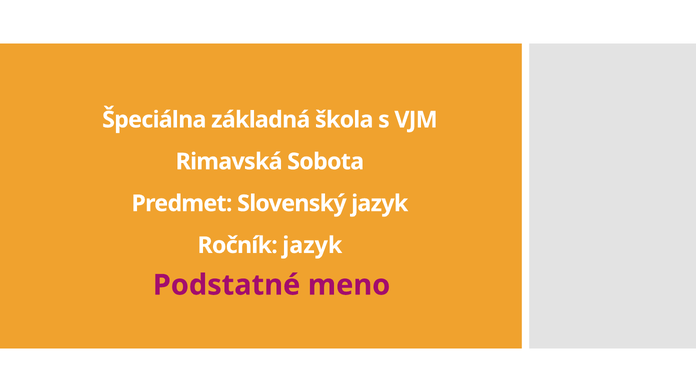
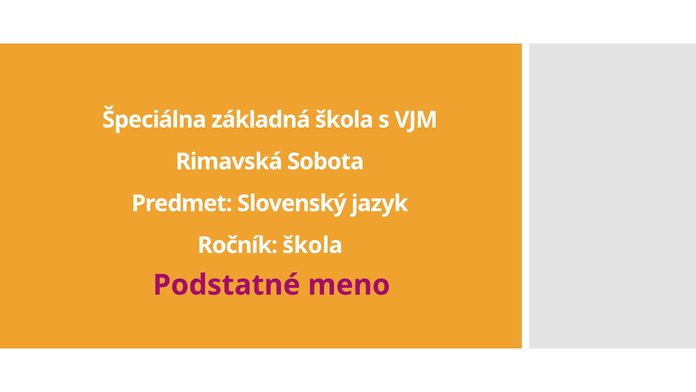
Ročník jazyk: jazyk -> škola (312, 245)
